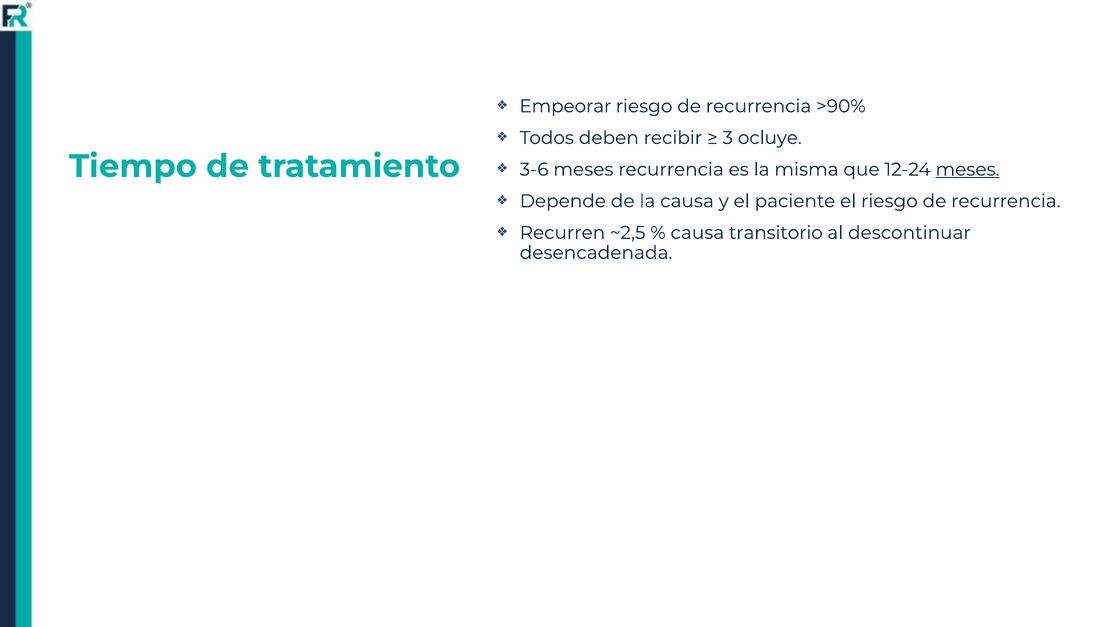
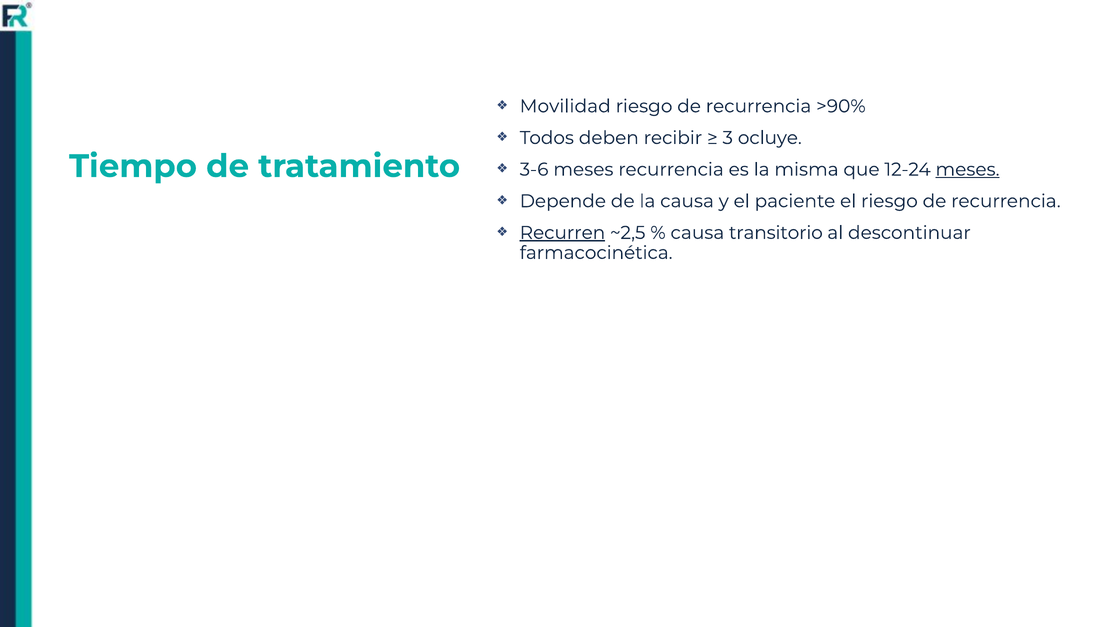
Empeorar: Empeorar -> Movilidad (565, 106)
Recurren underline: none -> present (562, 233)
desencadenada: desencadenada -> farmacocinética (596, 253)
